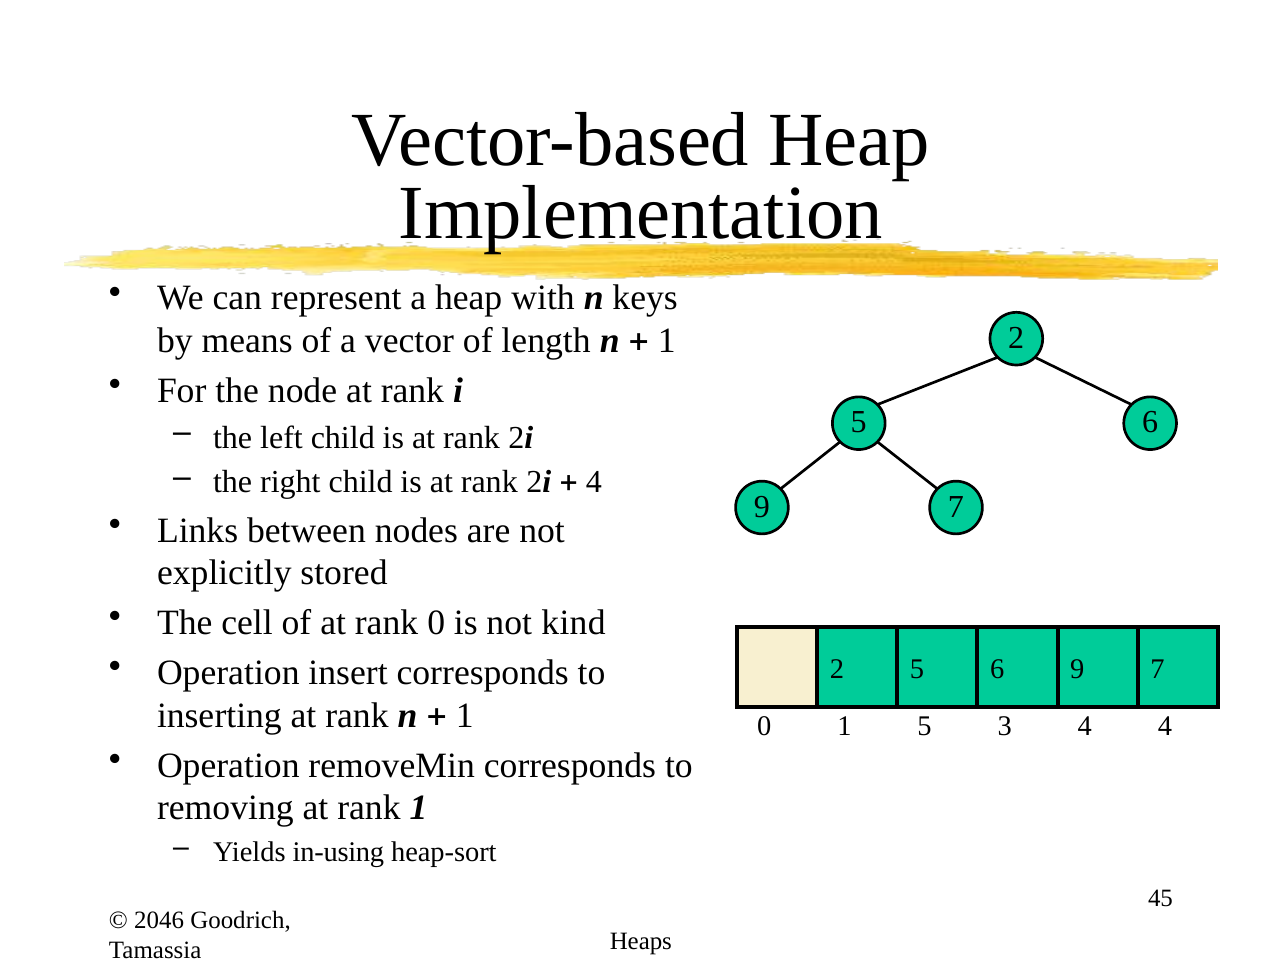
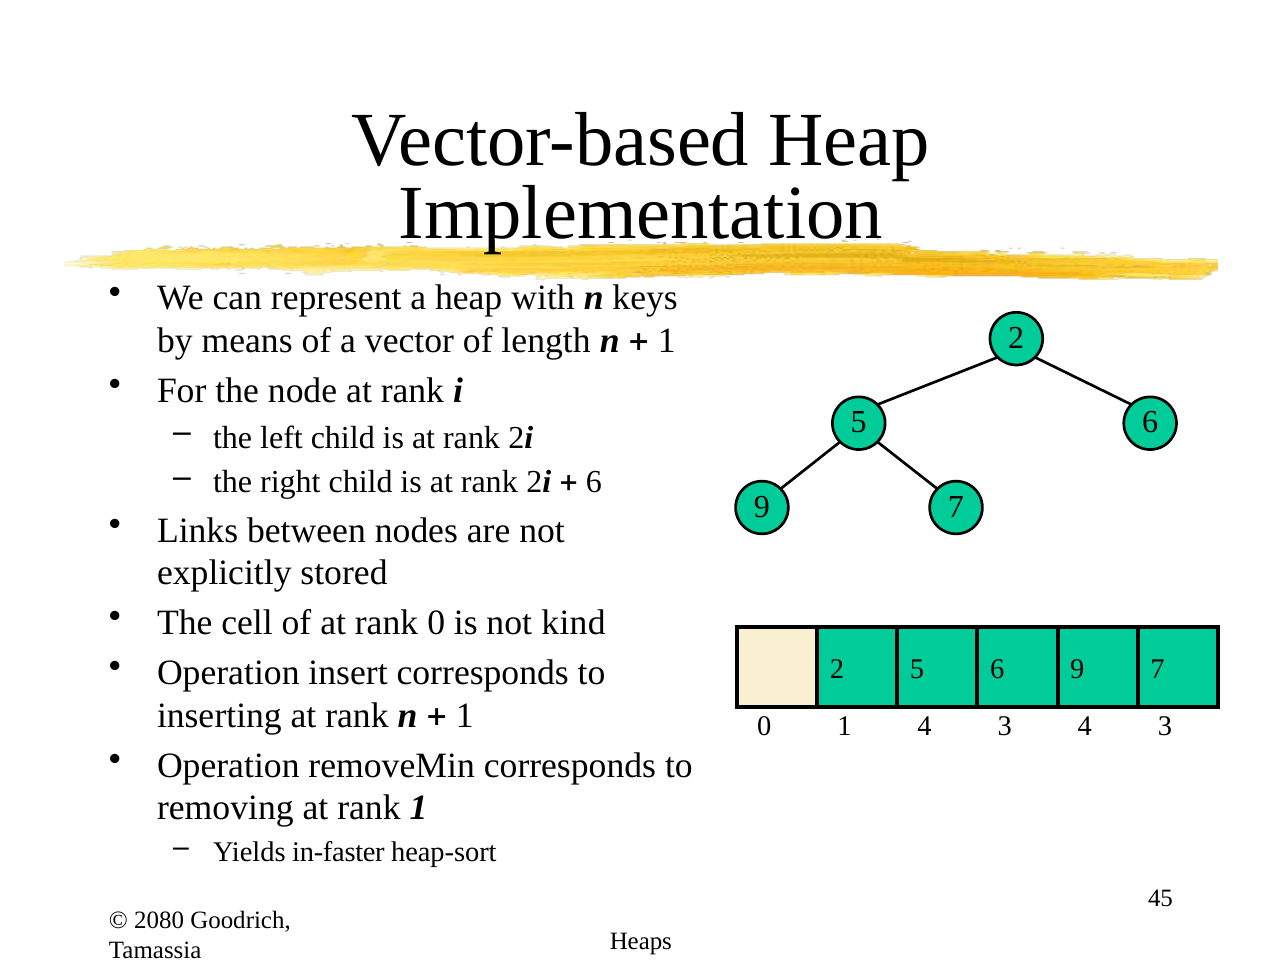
4: 4 -> 6 (594, 483)
1 5: 5 -> 4 (925, 726)
3 4 4: 4 -> 3 (1165, 726)
in-using: in-using -> in-faster (338, 852)
2046: 2046 -> 2080 (159, 921)
